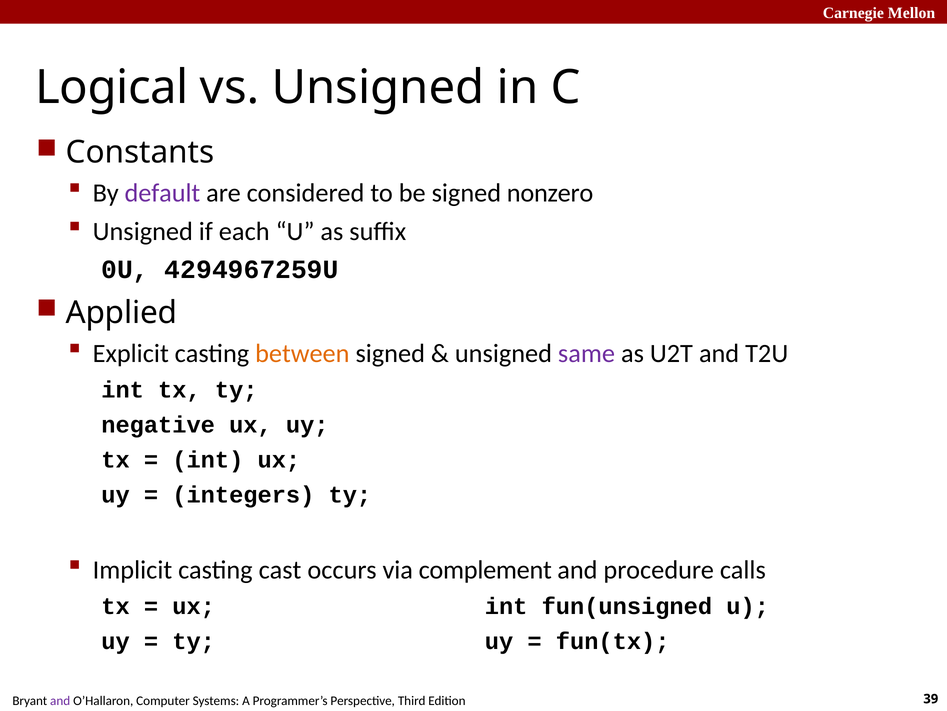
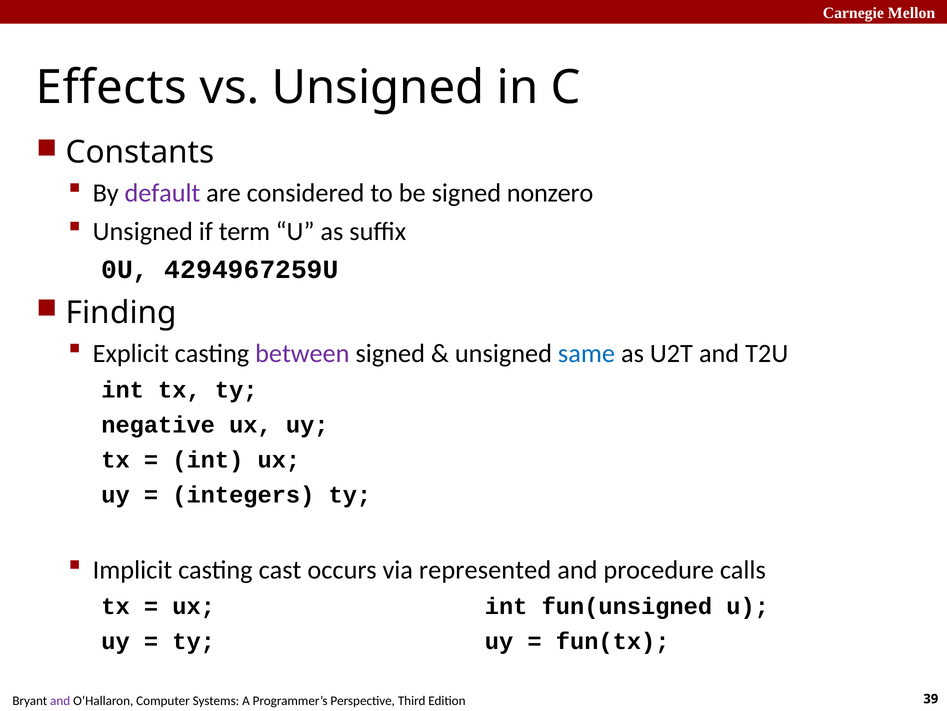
Logical: Logical -> Effects (111, 87)
each: each -> term (244, 231)
Applied: Applied -> Finding (121, 312)
between colour: orange -> purple (302, 353)
same colour: purple -> blue (587, 353)
complement: complement -> represented (485, 569)
